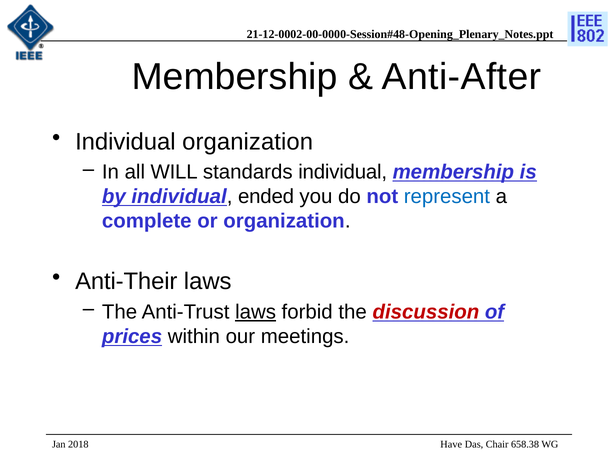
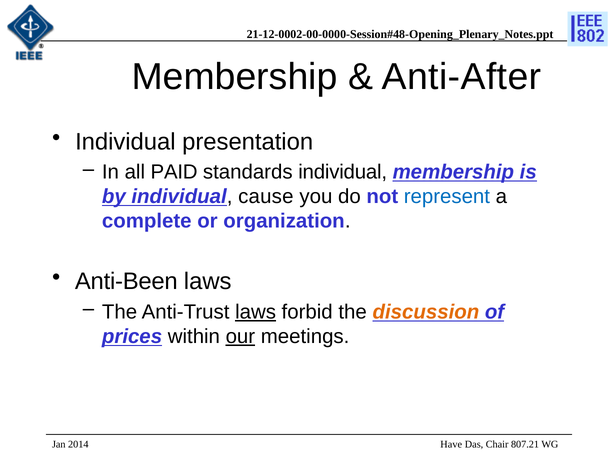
Individual organization: organization -> presentation (248, 142)
WILL: WILL -> PAID (174, 172)
ended: ended -> cause (266, 197)
Anti-Their: Anti-Their -> Anti-Been (126, 281)
discussion colour: red -> orange (426, 312)
our underline: none -> present (240, 336)
658.38: 658.38 -> 807.21 (525, 444)
2018: 2018 -> 2014 (78, 444)
